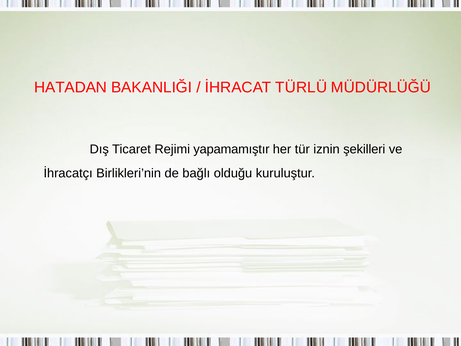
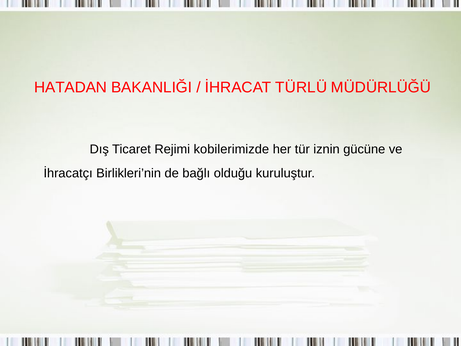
yapamamıştır: yapamamıştır -> kobilerimizde (231, 149)
şekilleri: şekilleri -> gücüne (364, 149)
